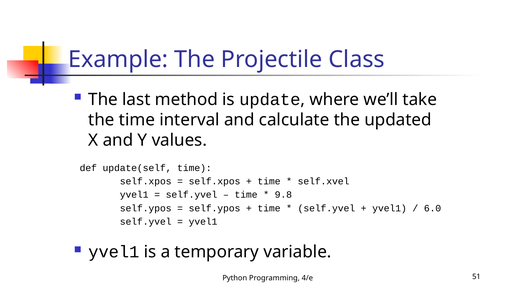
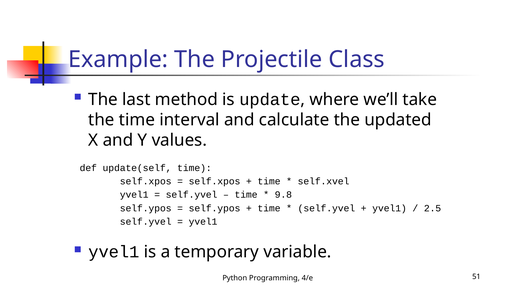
6.0: 6.0 -> 2.5 (433, 208)
